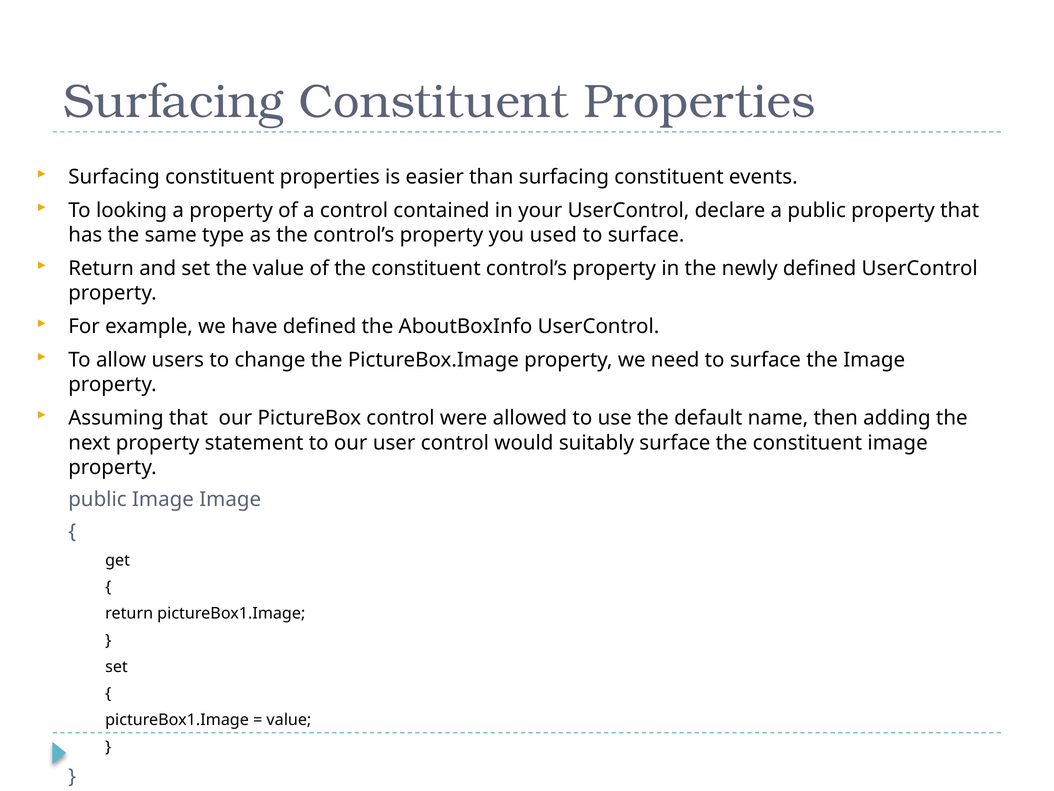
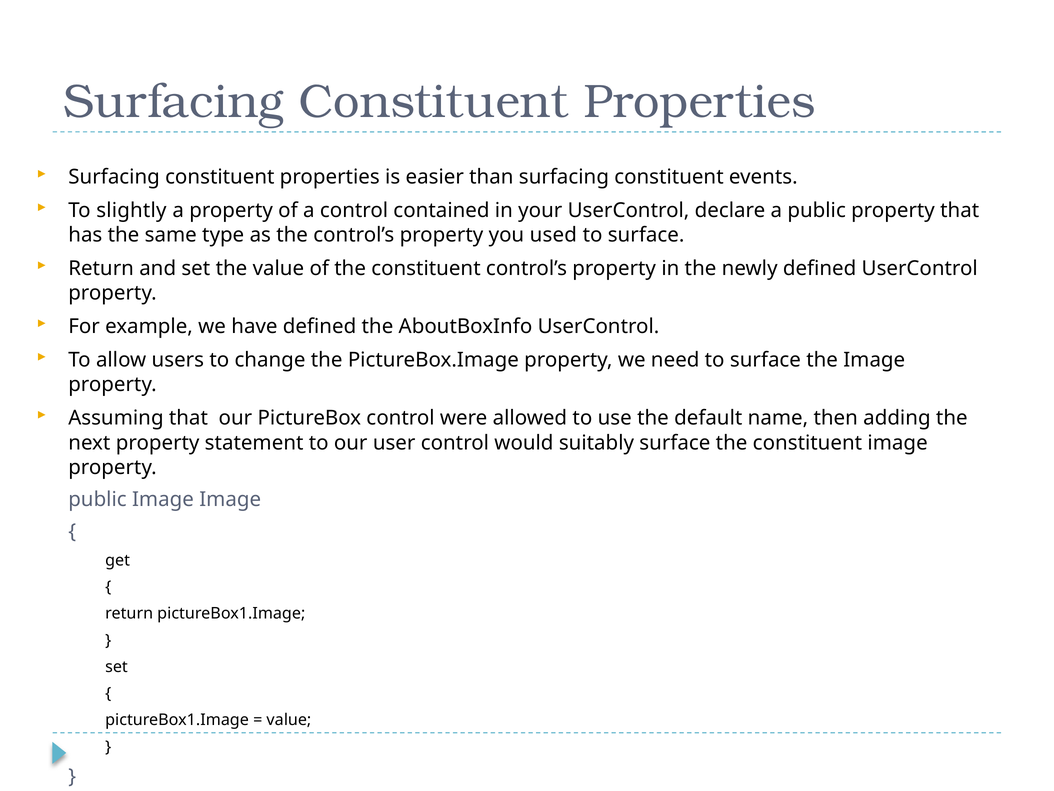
looking: looking -> slightly (131, 210)
